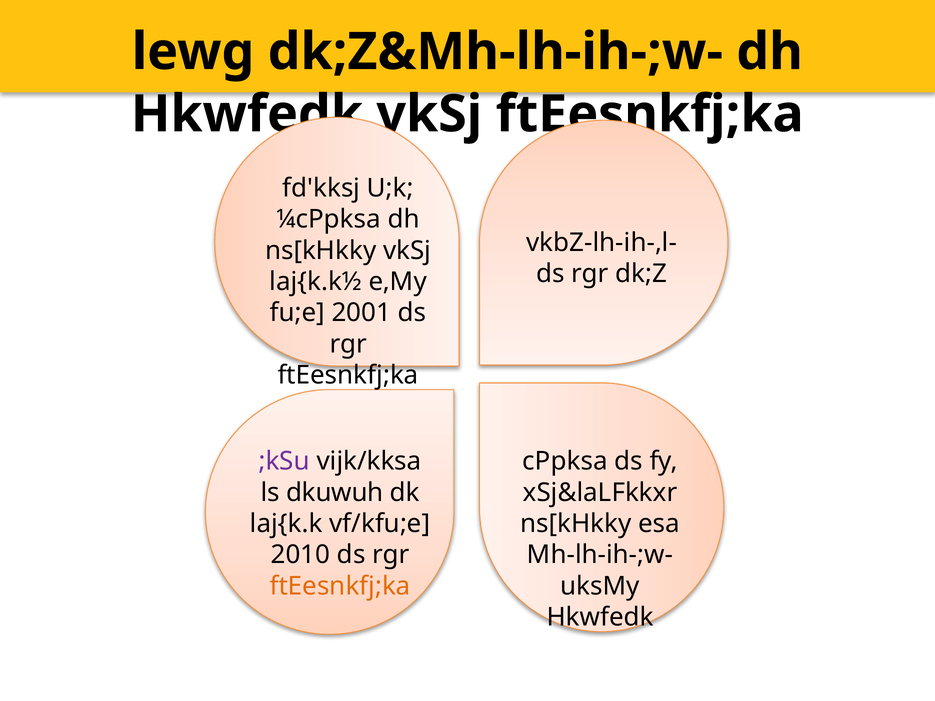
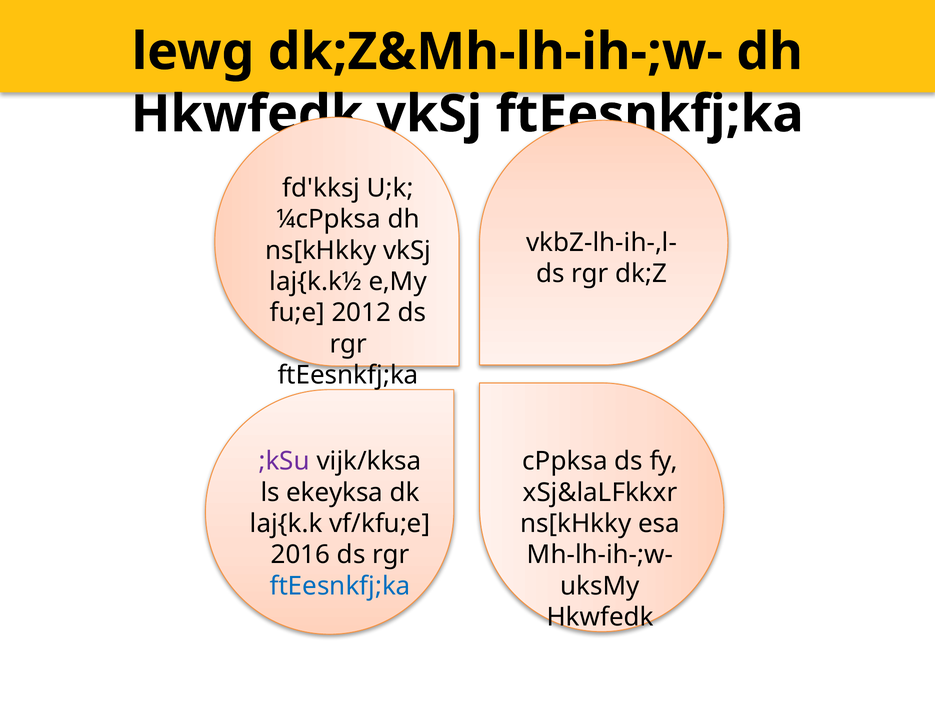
2001: 2001 -> 2012 (361, 313)
dkuwuh: dkuwuh -> ekeyksa (335, 493)
2010: 2010 -> 2016 (300, 555)
ftEesnkfj;ka colour: orange -> blue (340, 586)
